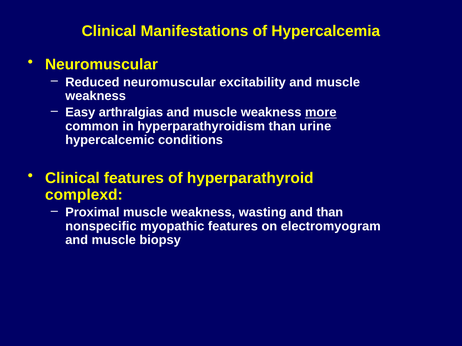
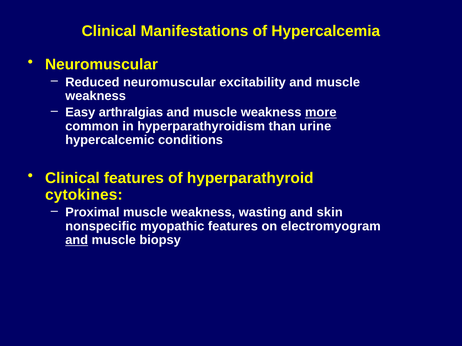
complexd: complexd -> cytokines (84, 195)
and than: than -> skin (330, 213)
and underline: none -> present (77, 240)
